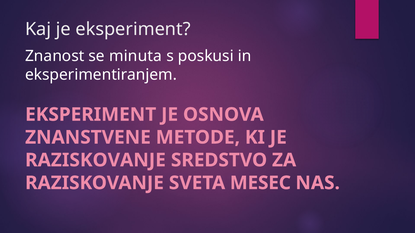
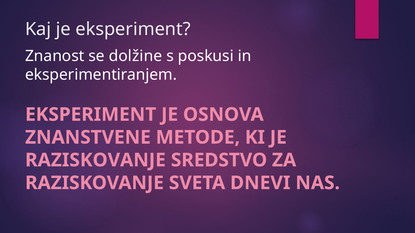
minuta: minuta -> dolžine (136, 56)
MESEC: MESEC -> DNEVI (260, 183)
